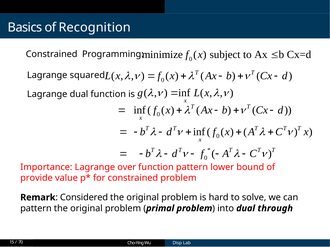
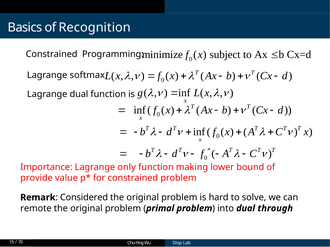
squared: squared -> softmax (87, 75)
over: over -> only (127, 168)
function pattern: pattern -> making (192, 168)
pattern: pattern -> remote (36, 209)
